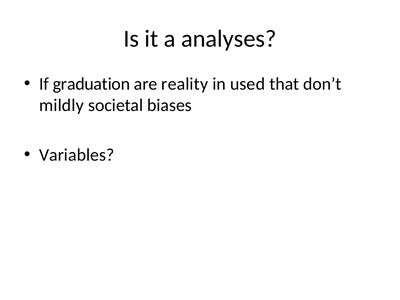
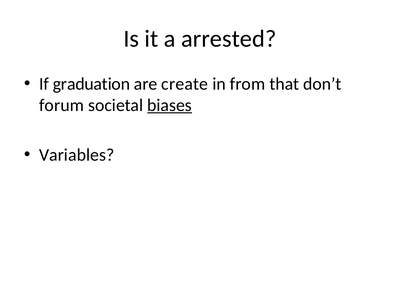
analyses: analyses -> arrested (229, 39)
reality: reality -> create (185, 84)
used: used -> from (248, 84)
mildly: mildly -> forum (61, 105)
biases underline: none -> present (170, 105)
